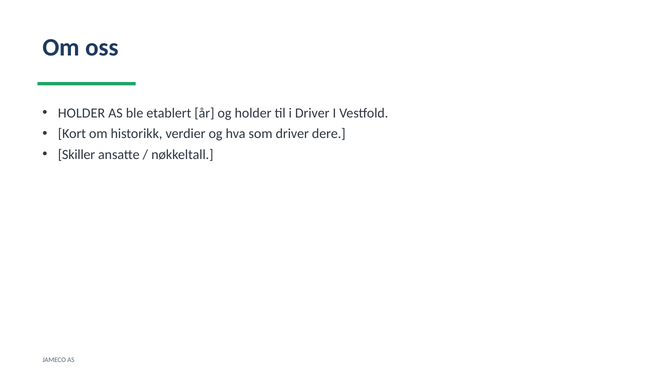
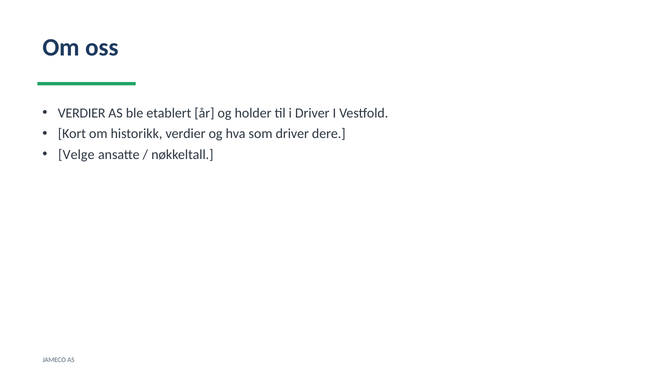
HOLDER: HOLDER -> VERDIER (82, 113)
Skiller: Skiller -> Velge (76, 154)
